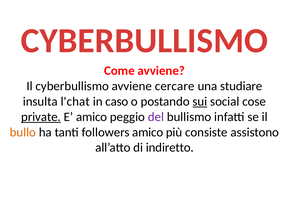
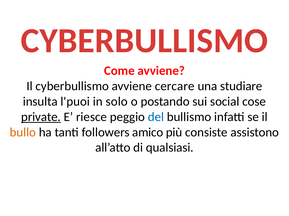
l'chat: l'chat -> l'puoi (75, 102)
caso: caso -> solo (117, 102)
sui underline: present -> none (200, 102)
E amico: amico -> riesce (92, 117)
del colour: purple -> blue (156, 117)
indiretto: indiretto -> qualsiasi (170, 148)
